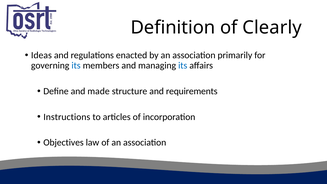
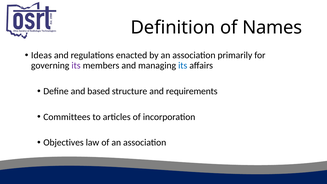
Clearly: Clearly -> Names (272, 27)
its colour: blue -> purple (76, 66)
made: made -> based (99, 91)
Instructions: Instructions -> Committees (67, 117)
